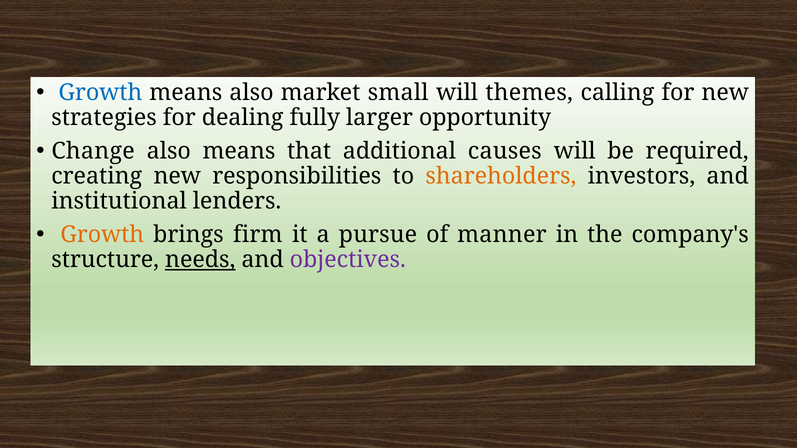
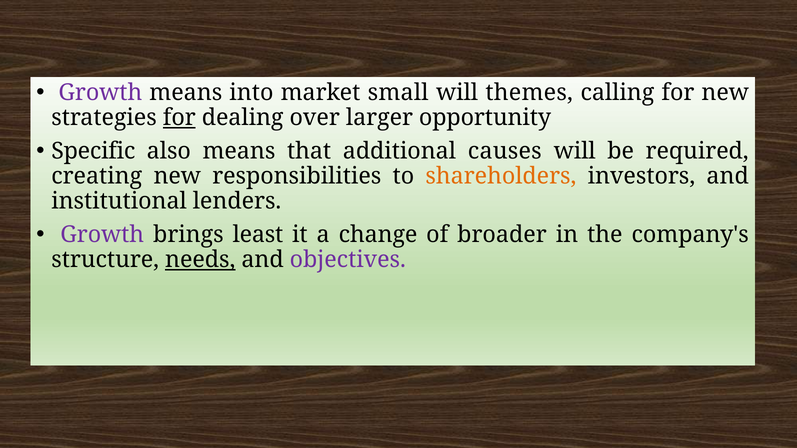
Growth colour: blue -> purple (100, 93)
means also: also -> into (251, 93)
for underline: none -> present (179, 118)
fully: fully -> over (315, 118)
Change: Change -> Specific (93, 151)
Growth colour: orange -> purple (102, 235)
firm: firm -> least (258, 235)
pursue: pursue -> change (378, 235)
manner: manner -> broader (502, 235)
